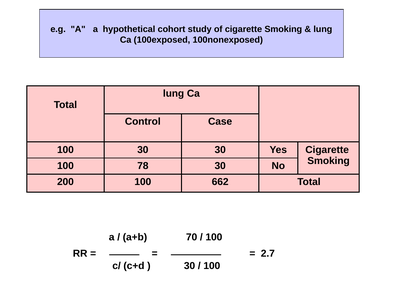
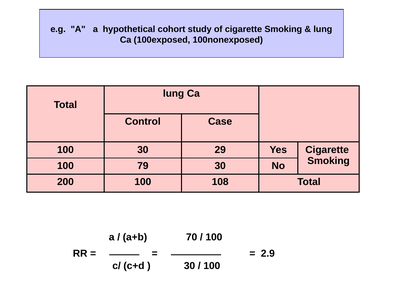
30 30: 30 -> 29 (220, 150)
78: 78 -> 79 (143, 166)
662: 662 -> 108 (220, 182)
2.7: 2.7 -> 2.9 (268, 254)
